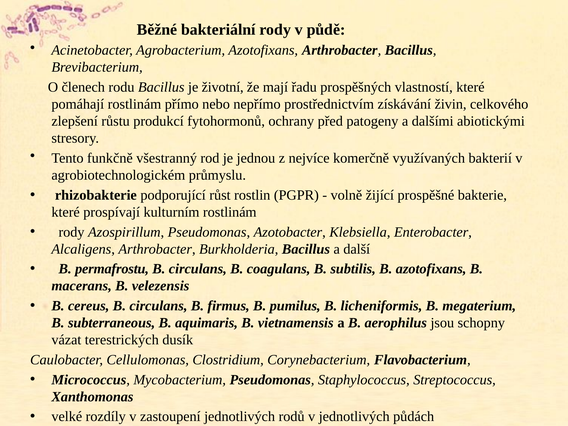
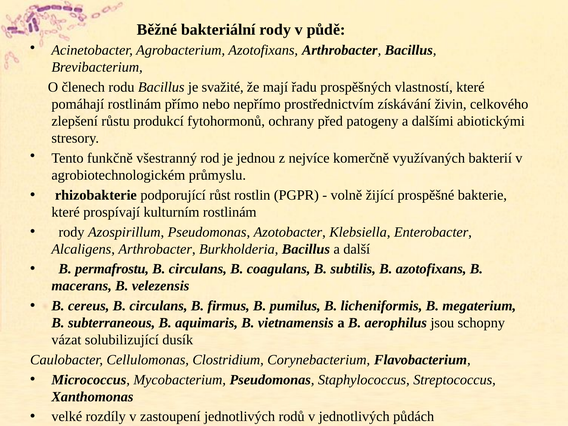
životní: životní -> svažité (223, 87)
terestrických: terestrických -> solubilizující (122, 340)
